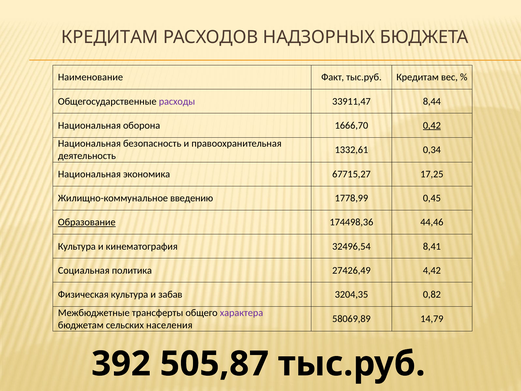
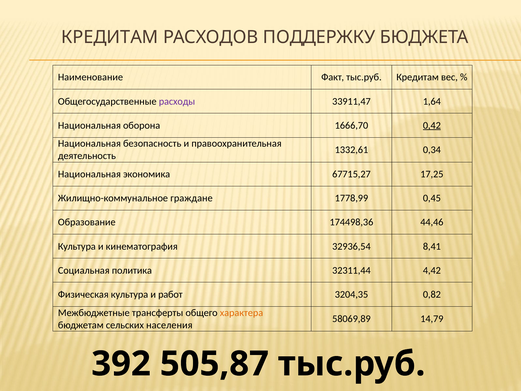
НАДЗОРНЫХ: НАДЗОРНЫХ -> ПОДДЕРЖКУ (319, 37)
8,44: 8,44 -> 1,64 (432, 101)
введению: введению -> граждане (192, 198)
Образование underline: present -> none (87, 222)
32496,54: 32496,54 -> 32936,54 (351, 246)
27426,49: 27426,49 -> 32311,44 (351, 270)
забав: забав -> работ (170, 294)
характера colour: purple -> orange (241, 312)
